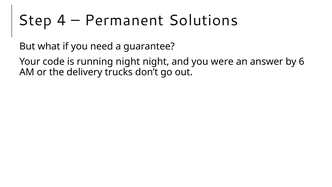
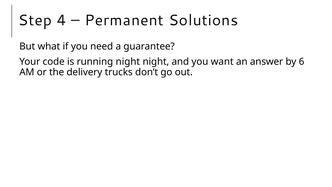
were: were -> want (222, 62)
